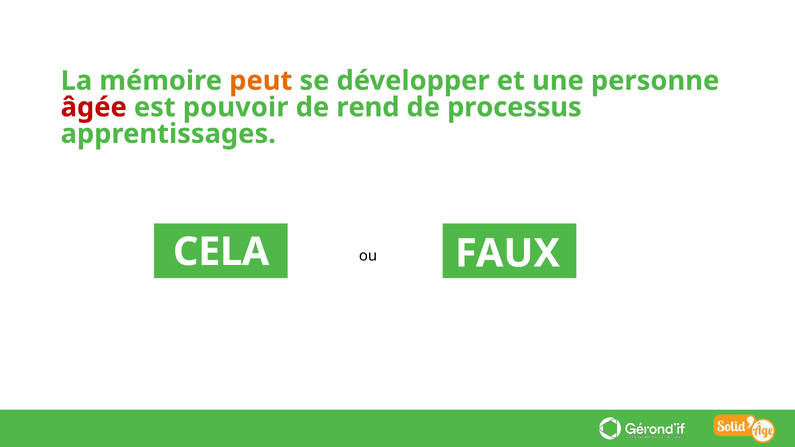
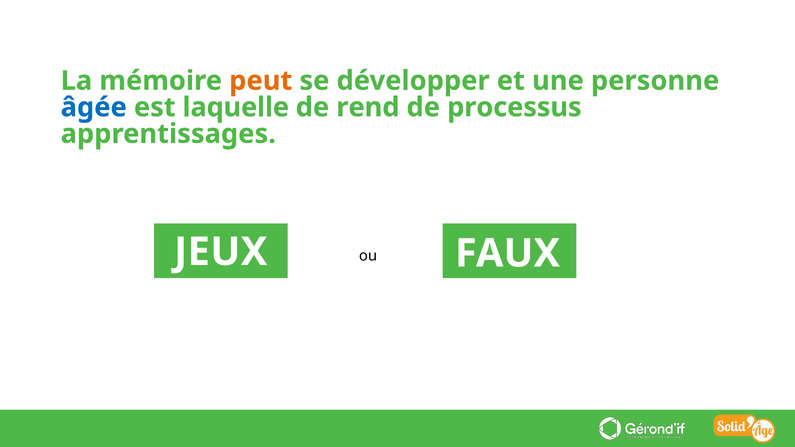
âgée colour: red -> blue (94, 107)
pouvoir: pouvoir -> laquelle (236, 107)
CELA: CELA -> JEUX (221, 252)
